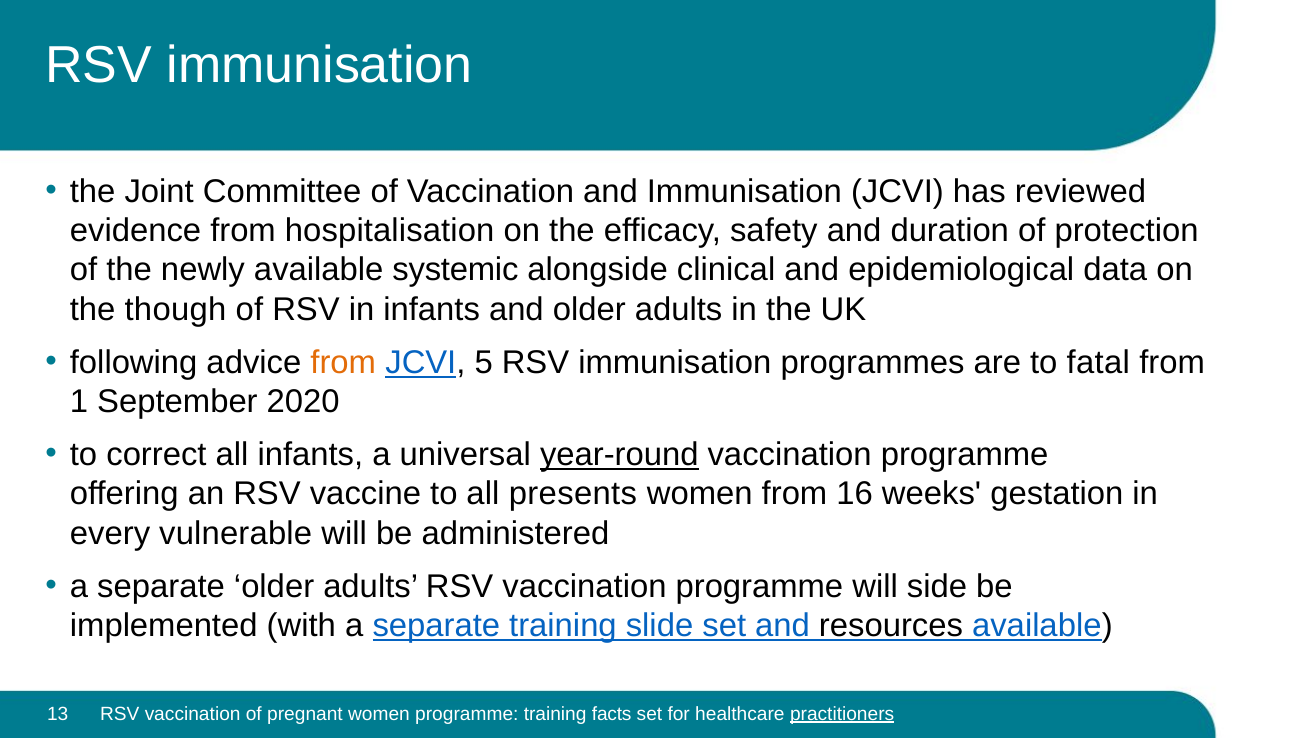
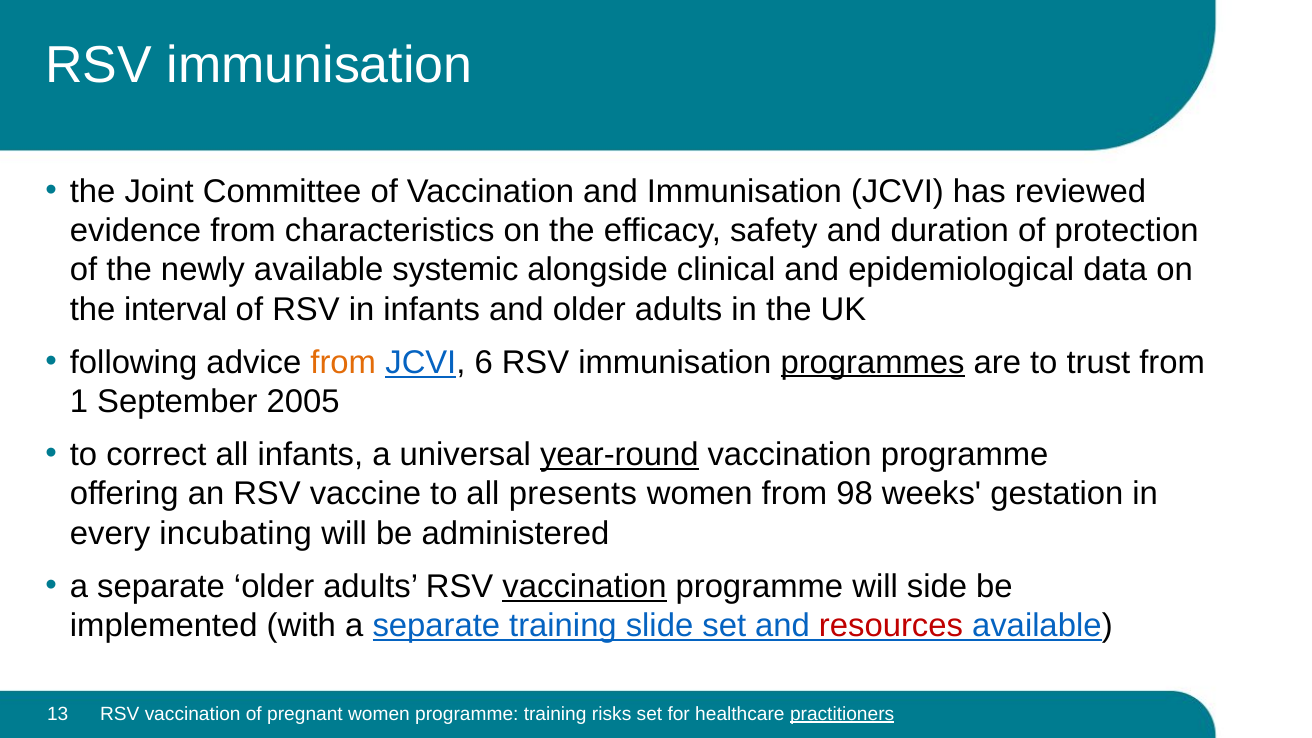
hospitalisation: hospitalisation -> characteristics (390, 231)
though: though -> interval (176, 309)
5: 5 -> 6 (484, 362)
programmes underline: none -> present (873, 362)
fatal: fatal -> trust (1098, 362)
2020: 2020 -> 2005 (303, 402)
16: 16 -> 98 (855, 494)
vulnerable: vulnerable -> incubating (236, 533)
vaccination underline: none -> present (584, 587)
resources colour: black -> red (891, 626)
facts: facts -> risks (612, 714)
